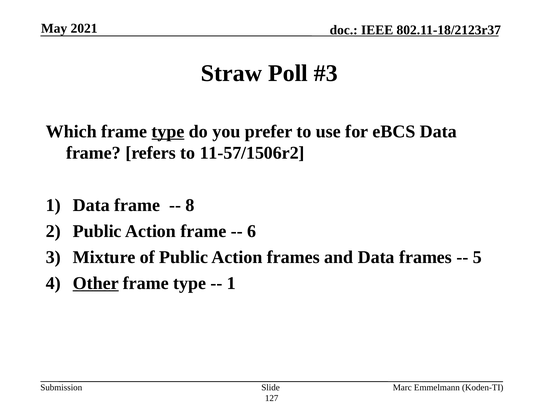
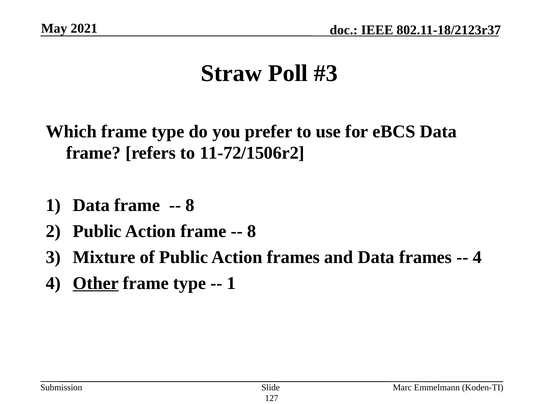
type underline: present -> none (168, 132)
11-57/1506r2: 11-57/1506r2 -> 11-72/1506r2 (252, 153)
6: 6 -> 8 (252, 231)
5: 5 -> 4 (477, 257)
